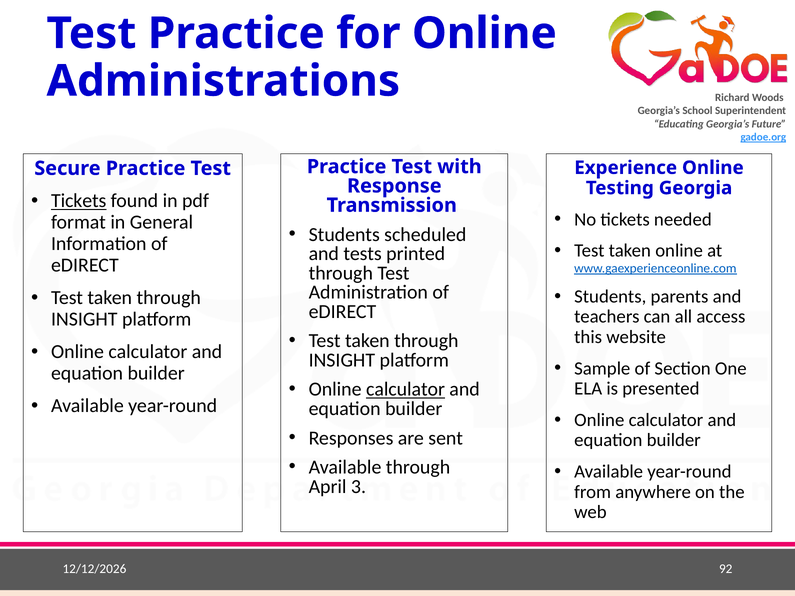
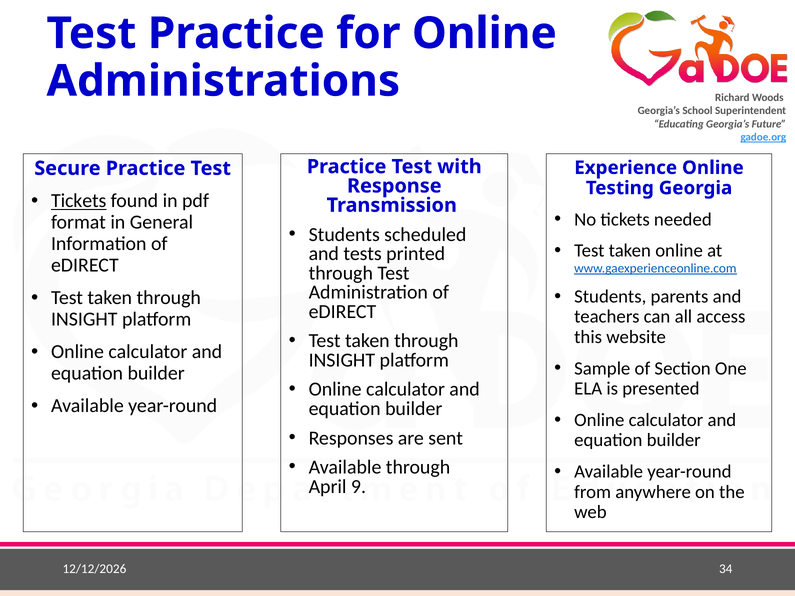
calculator underline: present -> none (406, 390)
3: 3 -> 9 (359, 487)
92: 92 -> 34 (726, 569)
